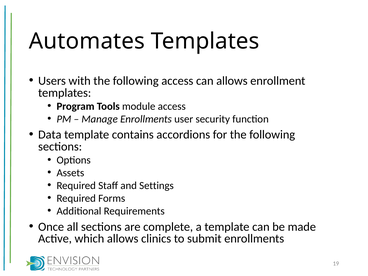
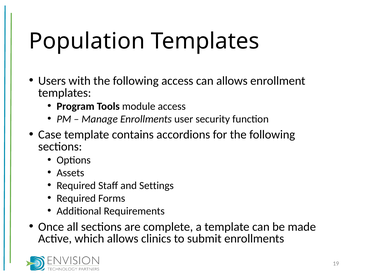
Automates: Automates -> Population (87, 41)
Data: Data -> Case (50, 135)
